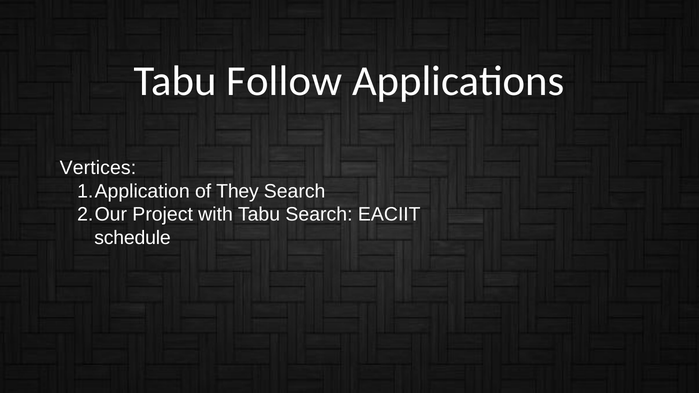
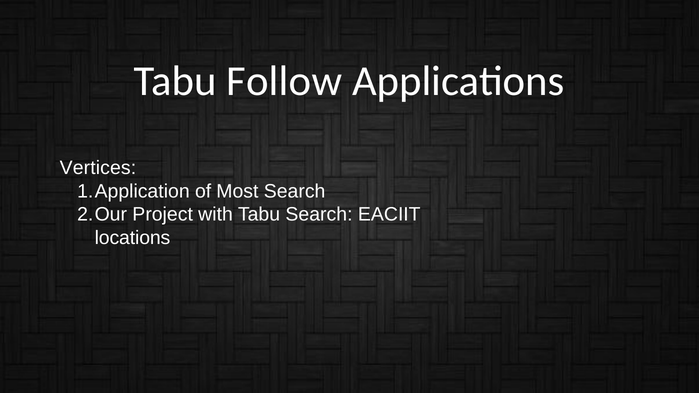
They: They -> Most (237, 191)
schedule: schedule -> locations (132, 238)
